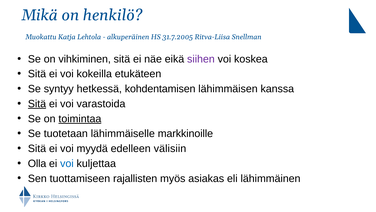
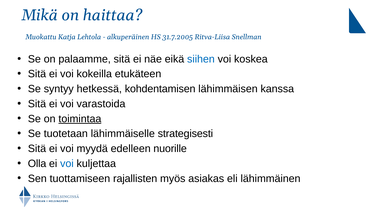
henkilö: henkilö -> haittaa (113, 15)
vihkiminen: vihkiminen -> palaamme (85, 59)
siihen colour: purple -> blue (201, 59)
Sitä underline: present -> none (37, 104)
markkinoille: markkinoille -> strategisesti (185, 133)
välisiin: välisiin -> nuorille (170, 148)
